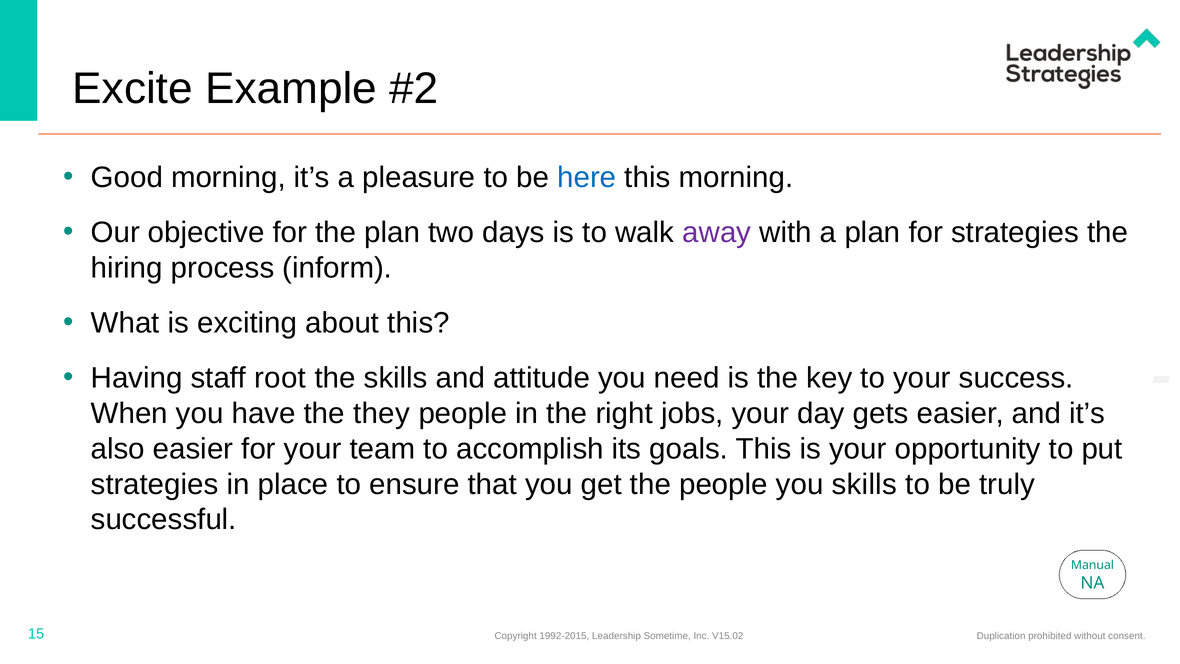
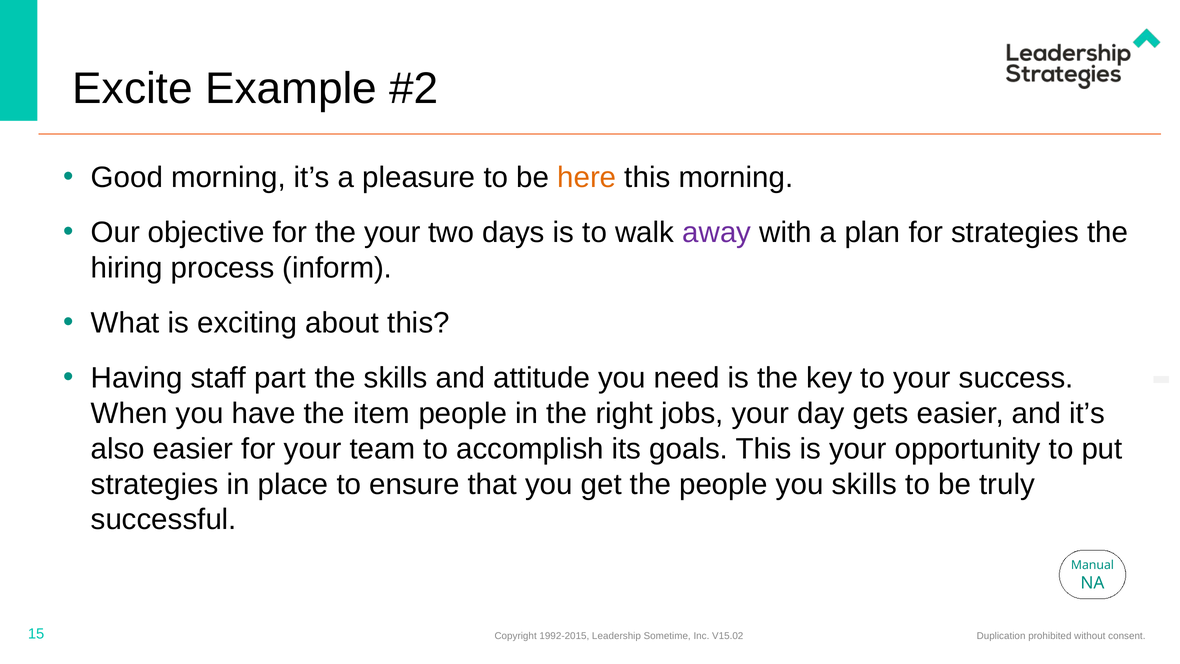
here colour: blue -> orange (587, 177)
the plan: plan -> your (392, 232)
root: root -> part (280, 378)
they: they -> item (382, 413)
